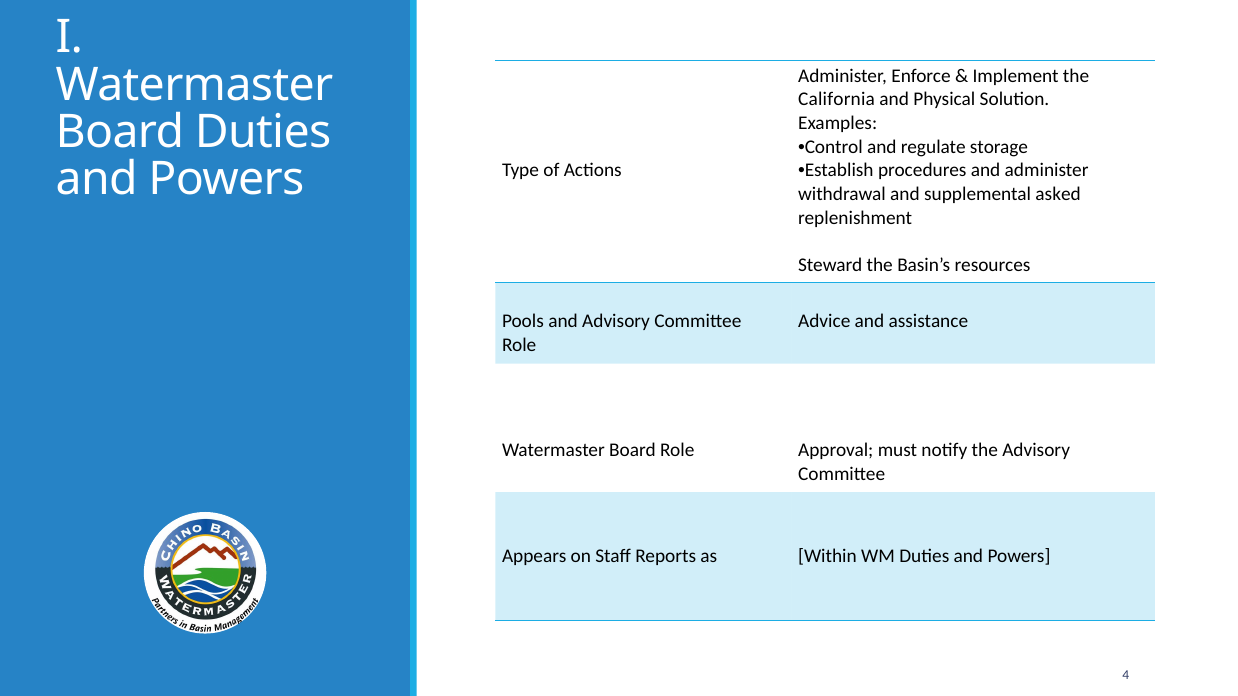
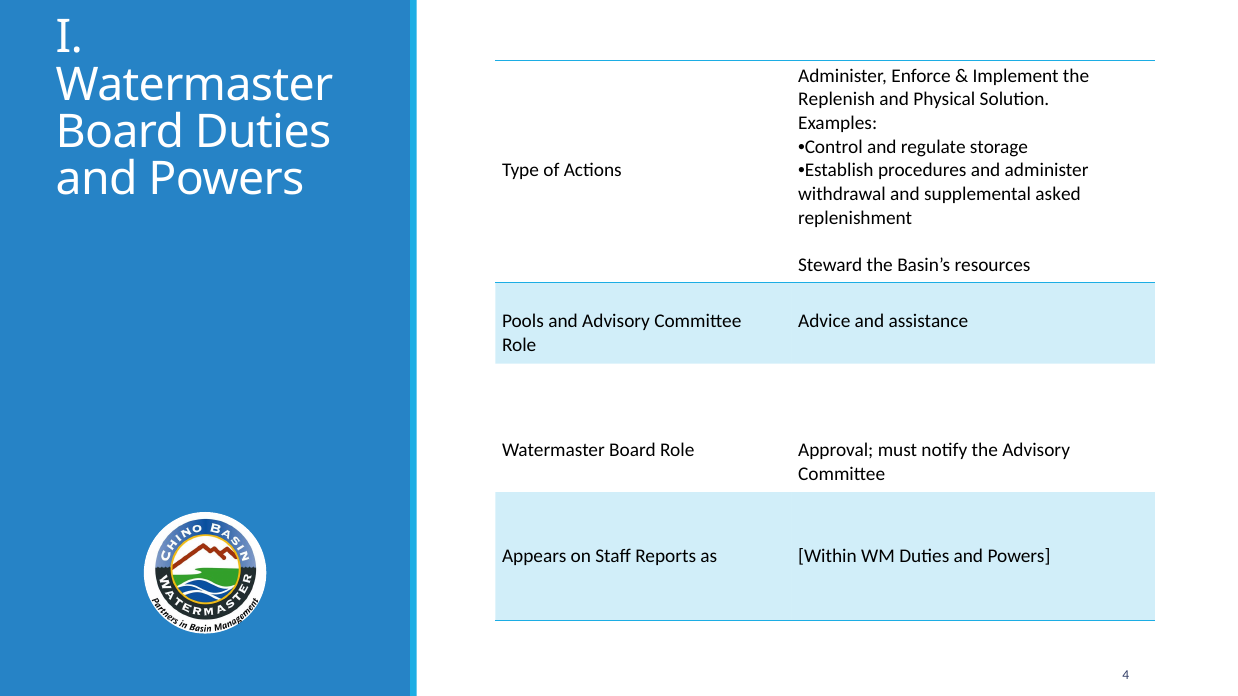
California: California -> Replenish (837, 99)
